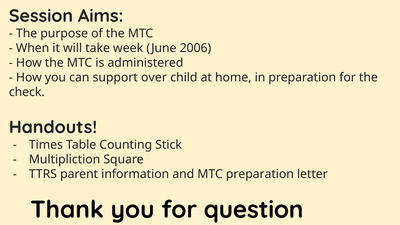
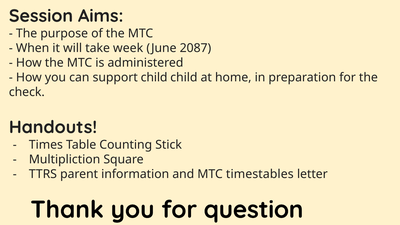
2006: 2006 -> 2087 (195, 48)
support over: over -> child (154, 77)
MTC preparation: preparation -> timestables (260, 174)
